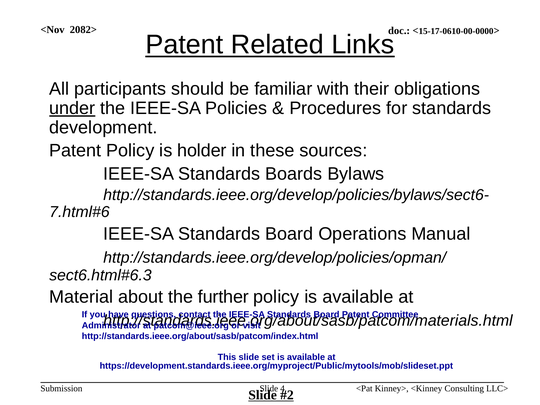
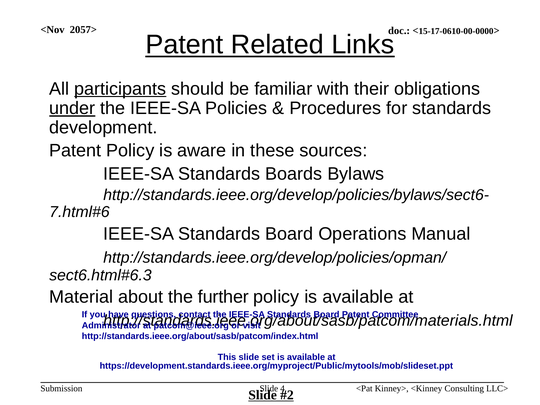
2082>: 2082> -> 2057> (83, 30)
participants underline: none -> present (120, 89)
holder: holder -> aware (202, 151)
